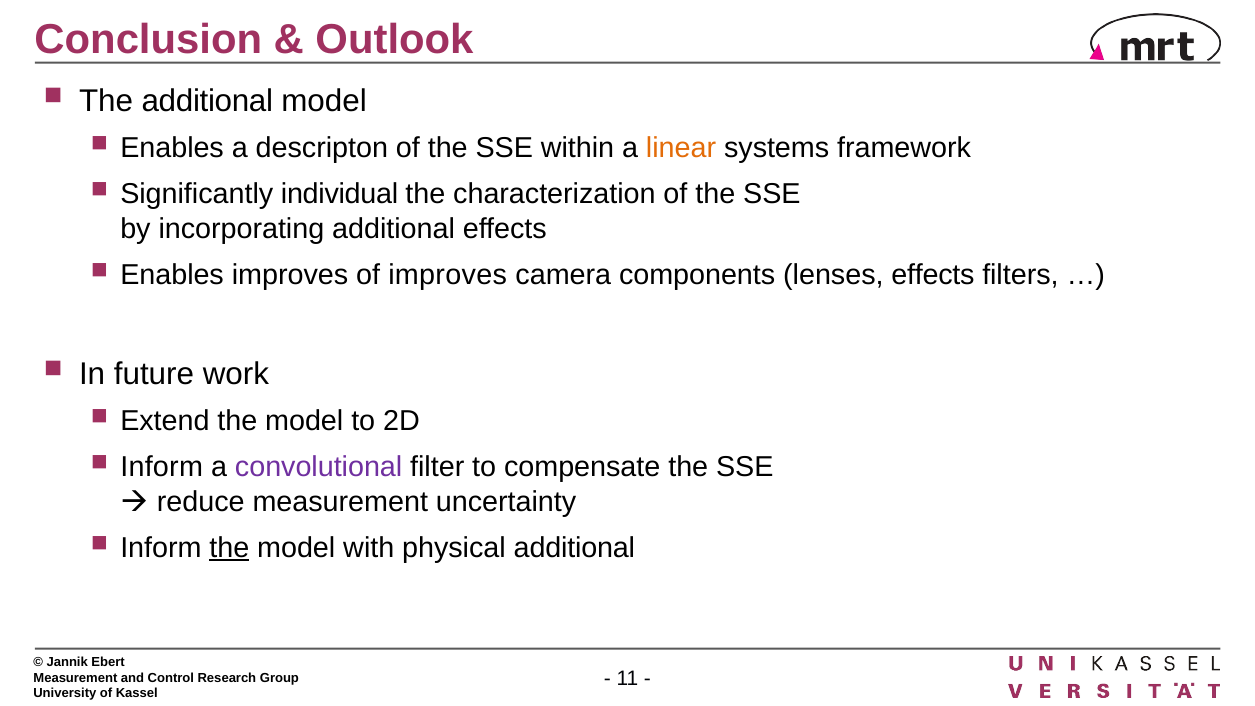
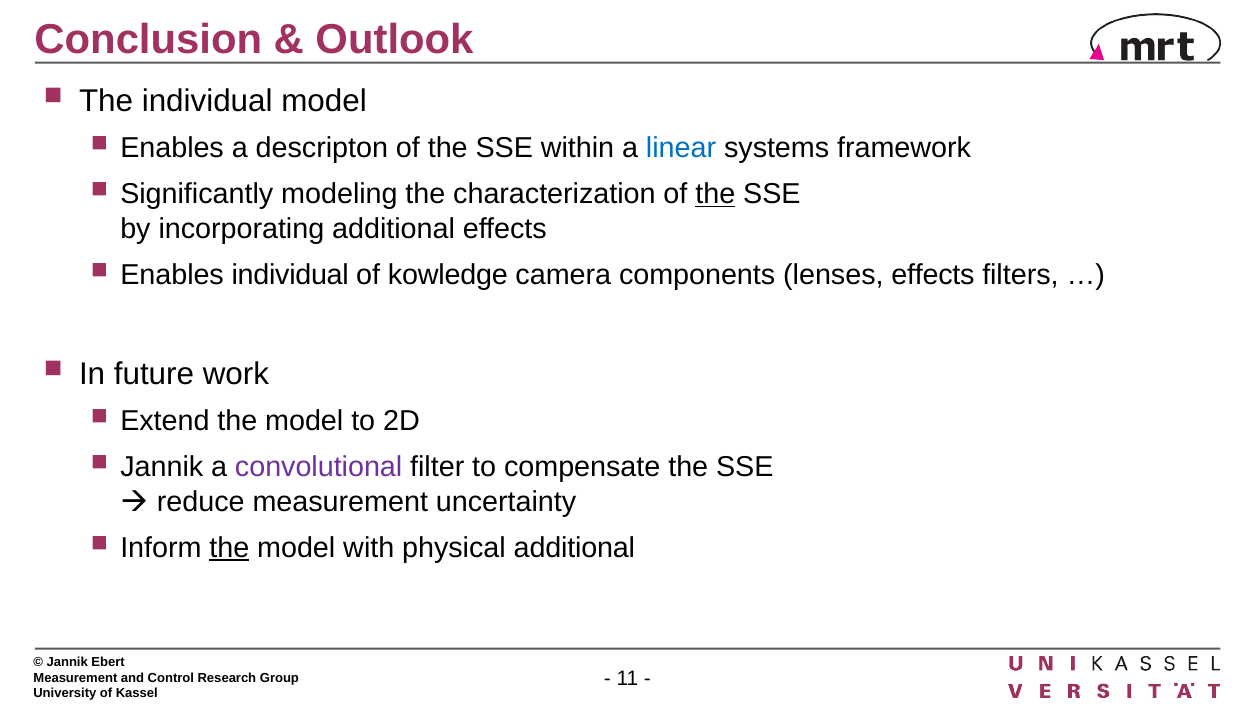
The additional: additional -> individual (207, 101)
linear colour: orange -> blue (681, 148)
individual: individual -> modeling (339, 194)
the underline: none -> present (715, 194)
Enables improves: improves -> individual (290, 275)
of improves: improves -> kowledge (448, 275)
Inform: Inform -> Jannik (162, 467)
